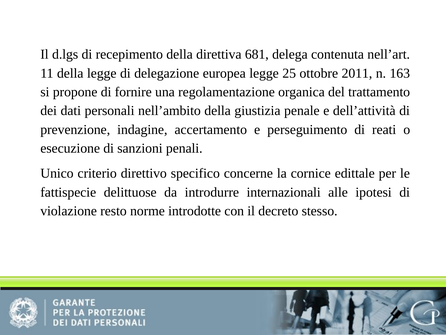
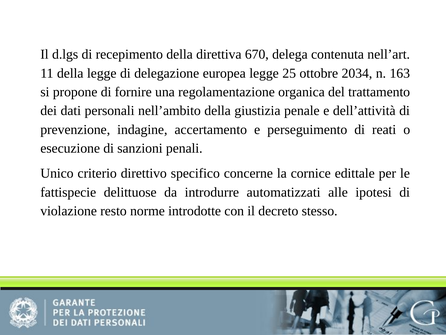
681: 681 -> 670 (257, 54)
2011: 2011 -> 2034 (357, 73)
internazionali: internazionali -> automatizzati (284, 192)
